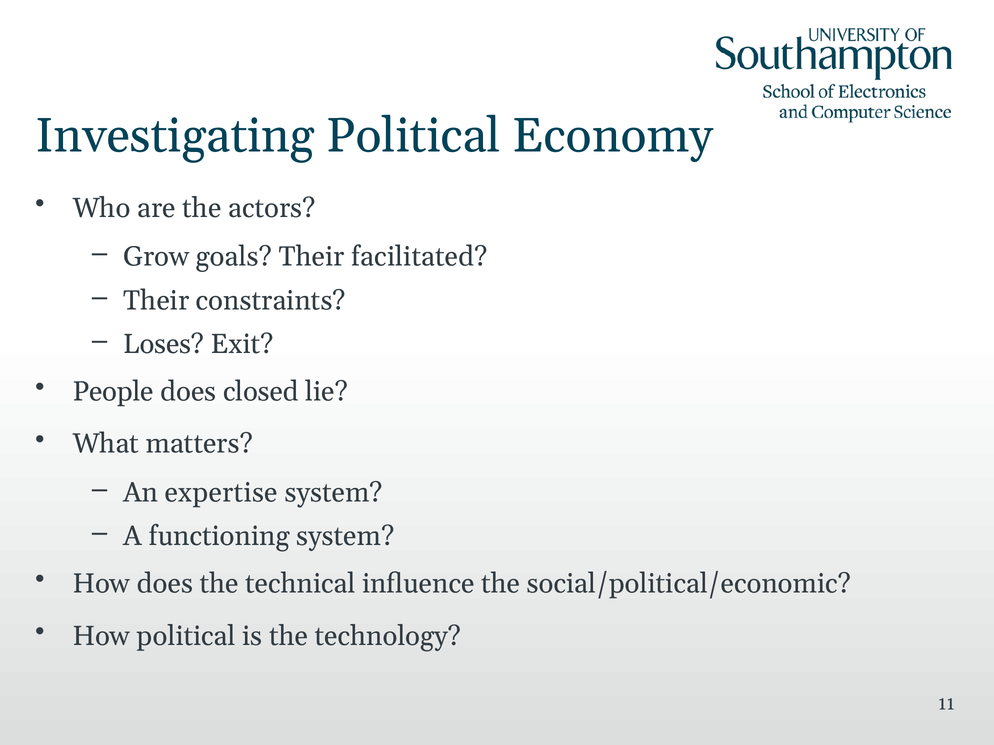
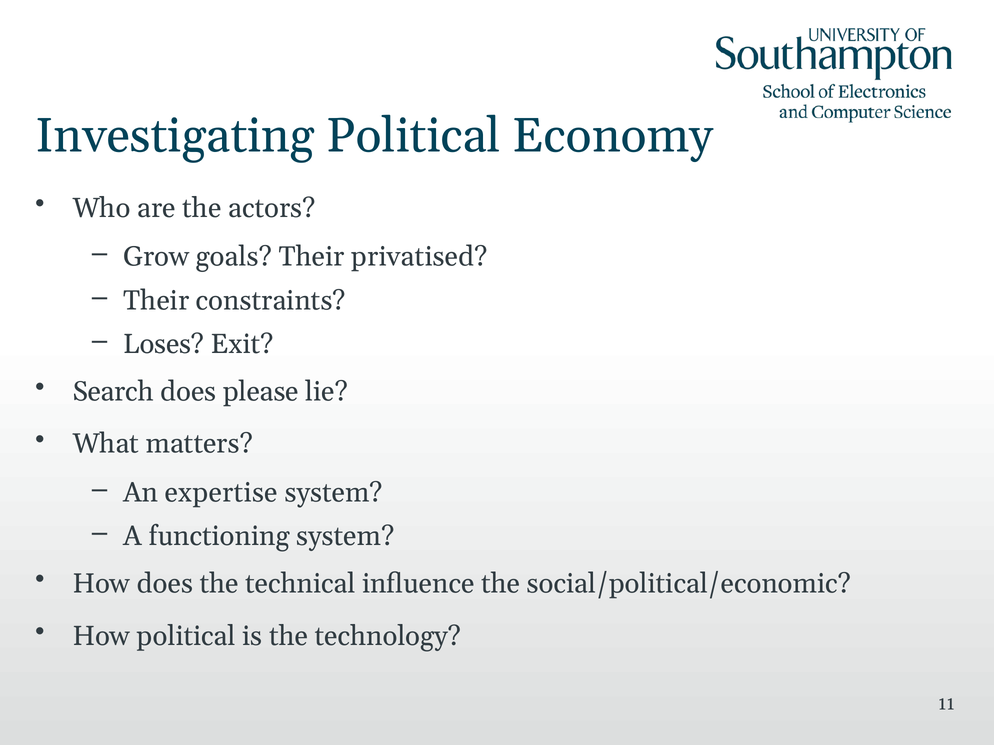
facilitated: facilitated -> privatised (419, 257)
People: People -> Search (113, 392)
closed: closed -> please (261, 392)
